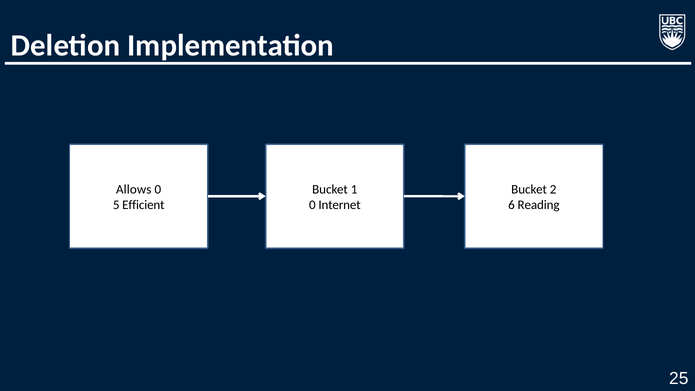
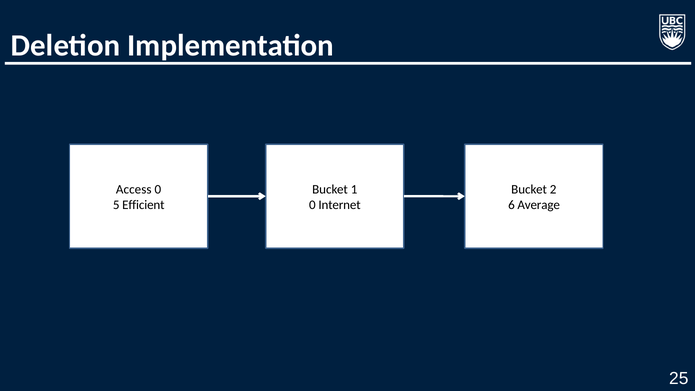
Allows: Allows -> Access (134, 189)
Reading: Reading -> Average (539, 205)
